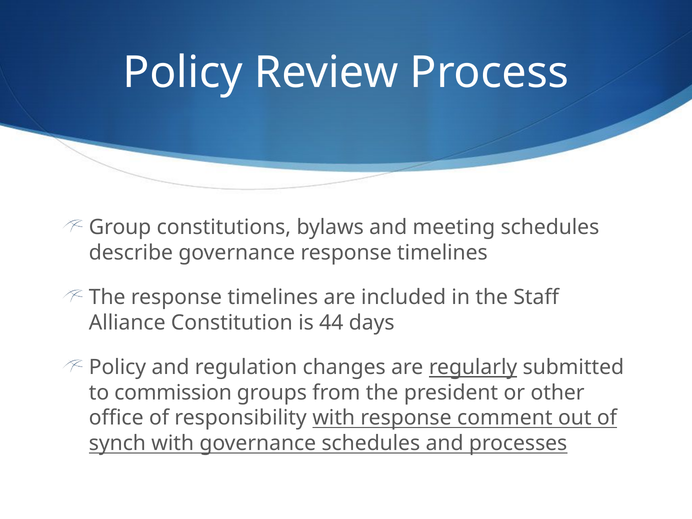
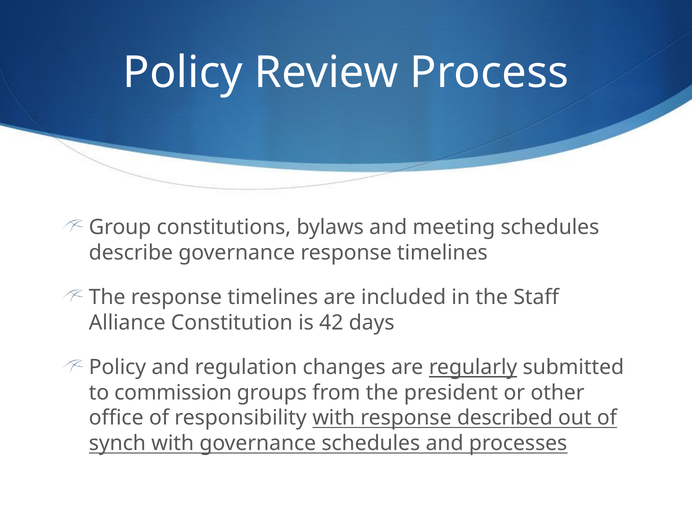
44: 44 -> 42 (331, 323)
comment: comment -> described (505, 418)
